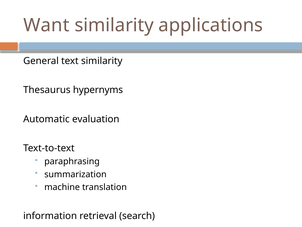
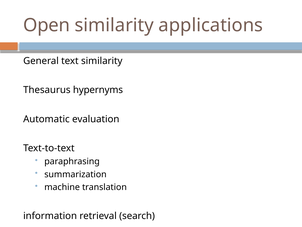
Want: Want -> Open (47, 25)
